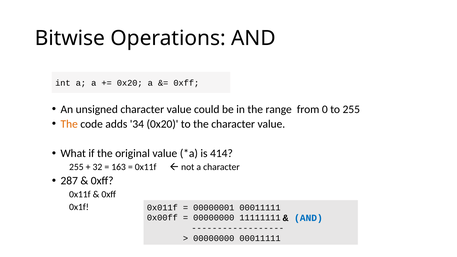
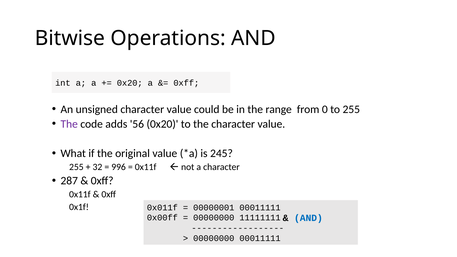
The colour: orange -> purple (69, 124)
34: 34 -> 56 (137, 124)
414: 414 -> 245 (221, 153)
163: 163 -> 996 (119, 167)
